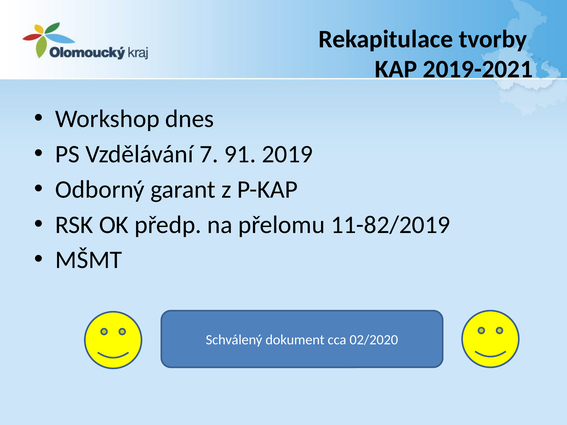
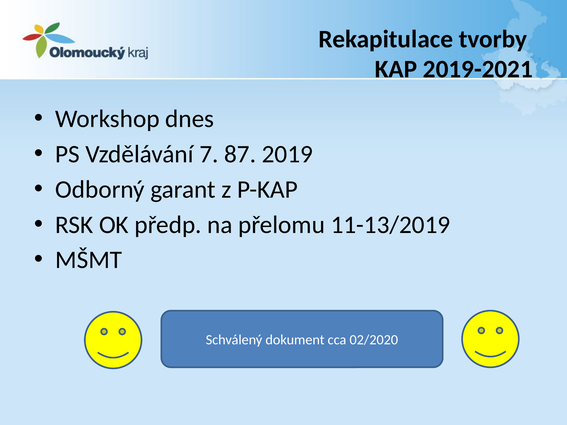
91: 91 -> 87 (240, 154)
11-82/2019: 11-82/2019 -> 11-13/2019 (390, 225)
